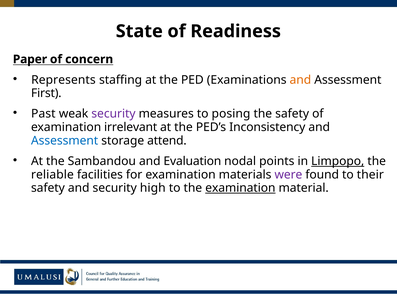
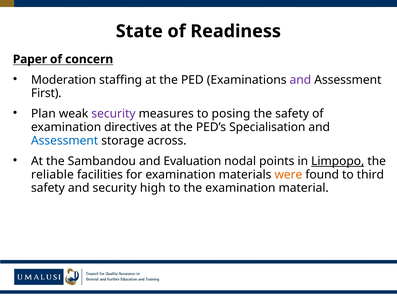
Represents: Represents -> Moderation (64, 80)
and colour: orange -> purple (300, 80)
Past: Past -> Plan (43, 114)
irrelevant: irrelevant -> directives (131, 127)
Inconsistency: Inconsistency -> Specialisation (267, 127)
attend: attend -> across (167, 140)
were colour: purple -> orange (288, 174)
their: their -> third (370, 174)
examination underline: present -> none (240, 188)
